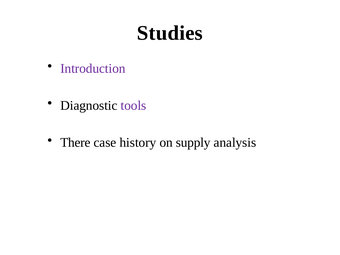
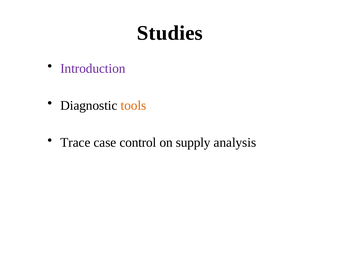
tools colour: purple -> orange (134, 105)
There: There -> Trace (75, 143)
history: history -> control (138, 143)
